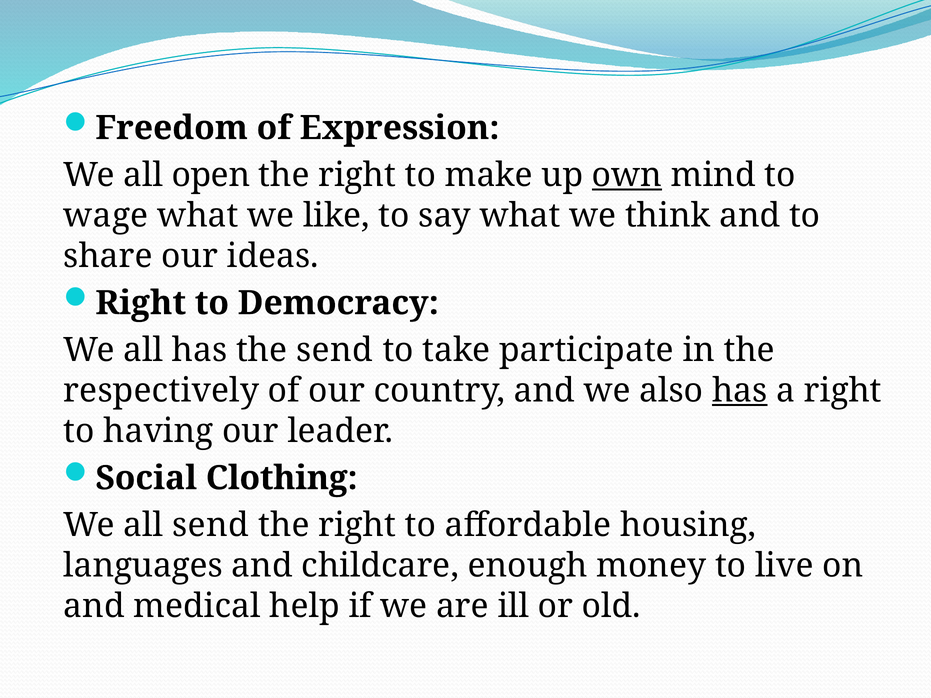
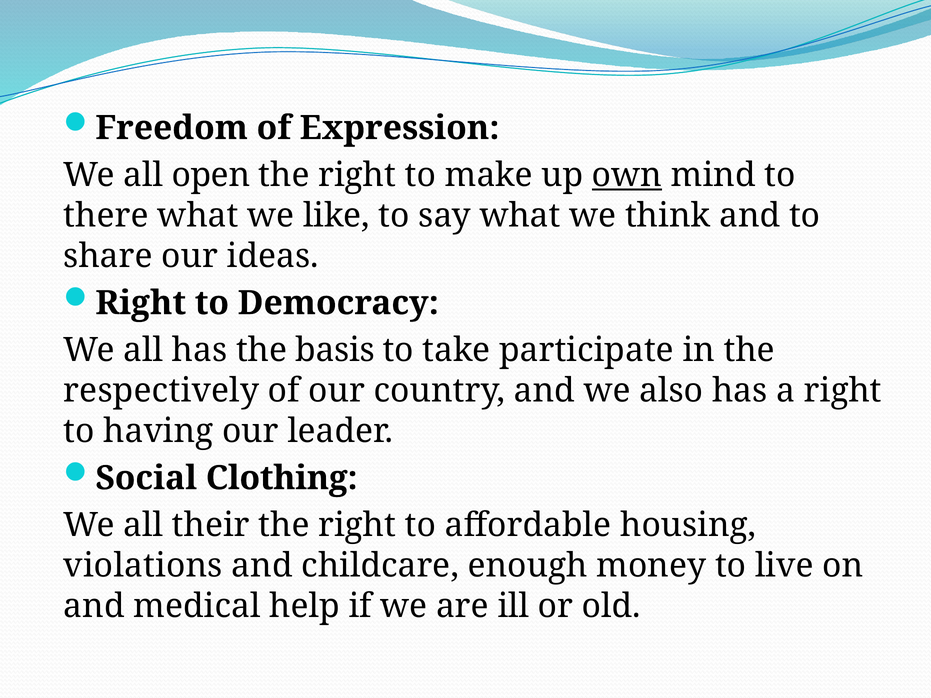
wage: wage -> there (106, 216)
the send: send -> basis (335, 350)
has underline: present -> none (740, 391)
all send: send -> their (211, 525)
languages: languages -> violations (143, 566)
